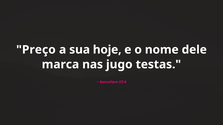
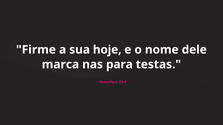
Preço: Preço -> Firme (36, 50)
jugo: jugo -> para (119, 65)
